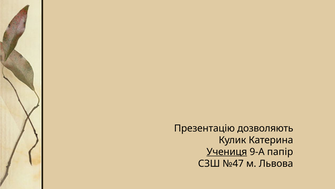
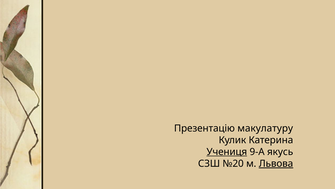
дозволяють: дозволяють -> макулатуру (265, 128)
папір: папір -> якусь (280, 151)
№47: №47 -> №20 (233, 163)
Львова underline: none -> present (276, 163)
